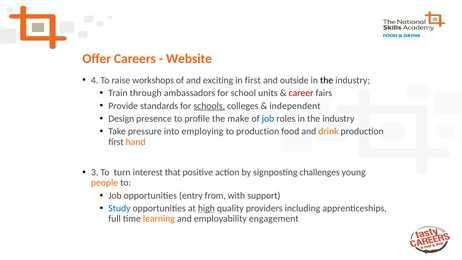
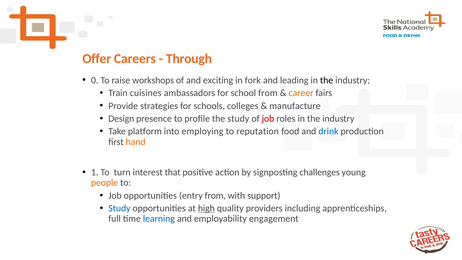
Website: Website -> Through (189, 59)
4: 4 -> 0 (95, 80)
in first: first -> fork (253, 80)
outside: outside -> leading (294, 80)
through: through -> cuisines (146, 93)
school units: units -> from (268, 93)
career colour: red -> orange (301, 93)
standards: standards -> strategies (159, 106)
schools underline: present -> none (209, 106)
independent: independent -> manufacture (295, 106)
the make: make -> study (238, 119)
job colour: blue -> red (268, 119)
pressure: pressure -> platform (145, 131)
to production: production -> reputation (258, 131)
drink colour: orange -> blue (328, 131)
3: 3 -> 1 (95, 172)
learning colour: orange -> blue (159, 219)
